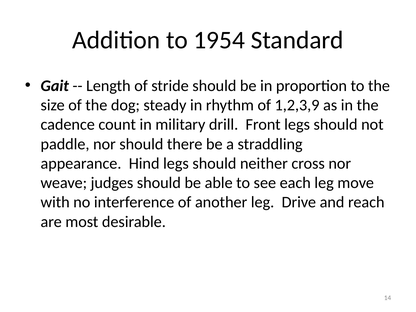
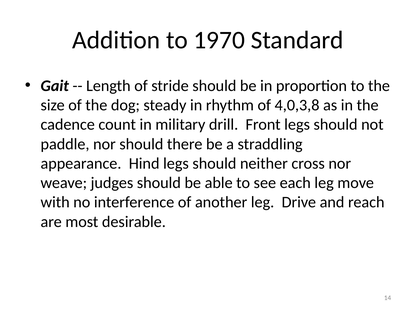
1954: 1954 -> 1970 (219, 40)
1,2,3,9: 1,2,3,9 -> 4,0,3,8 (297, 105)
